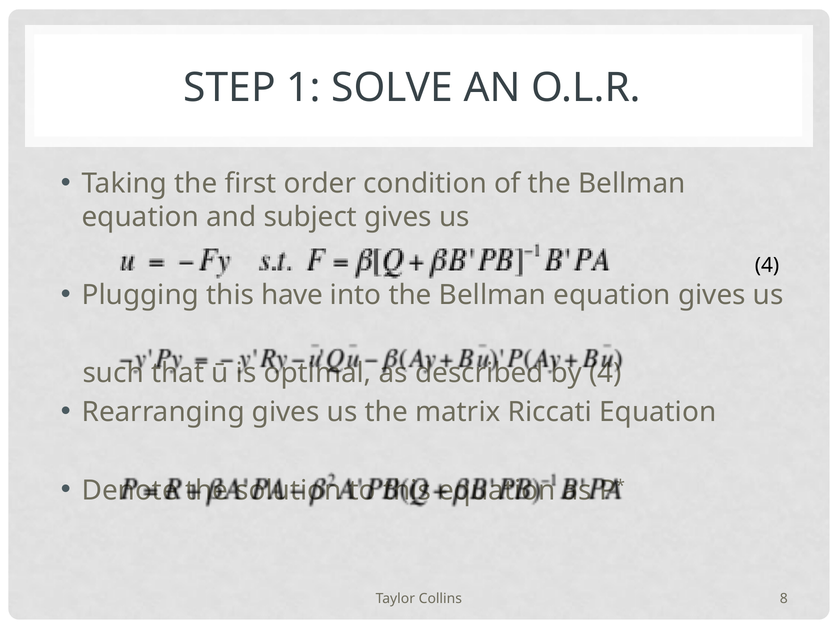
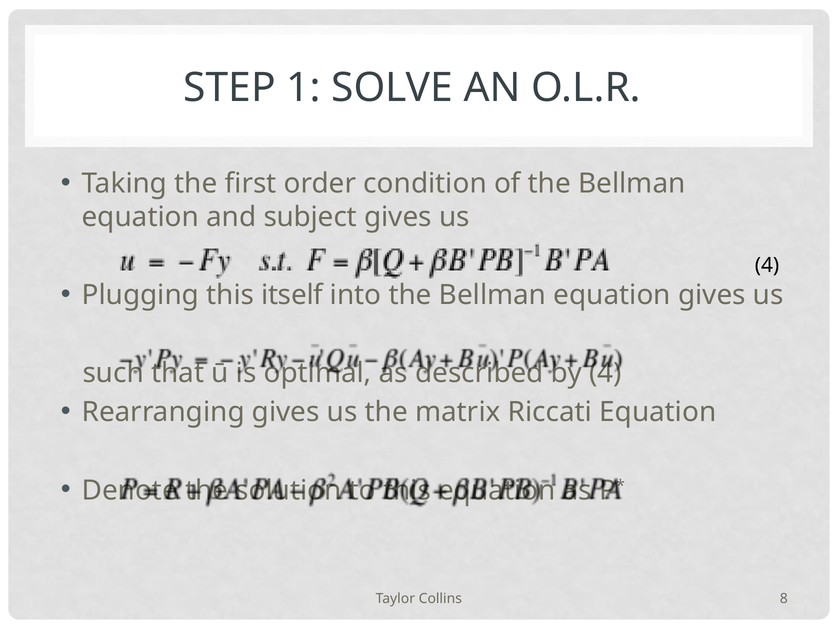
have: have -> itself (292, 295)
